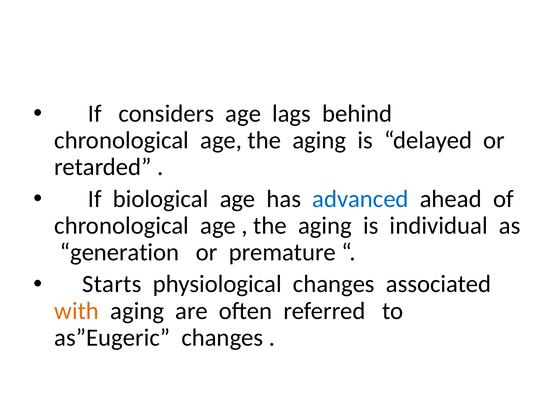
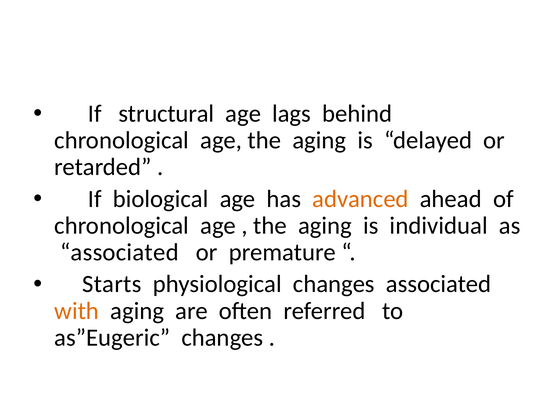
considers: considers -> structural (166, 113)
advanced colour: blue -> orange (360, 199)
generation: generation -> associated (119, 252)
